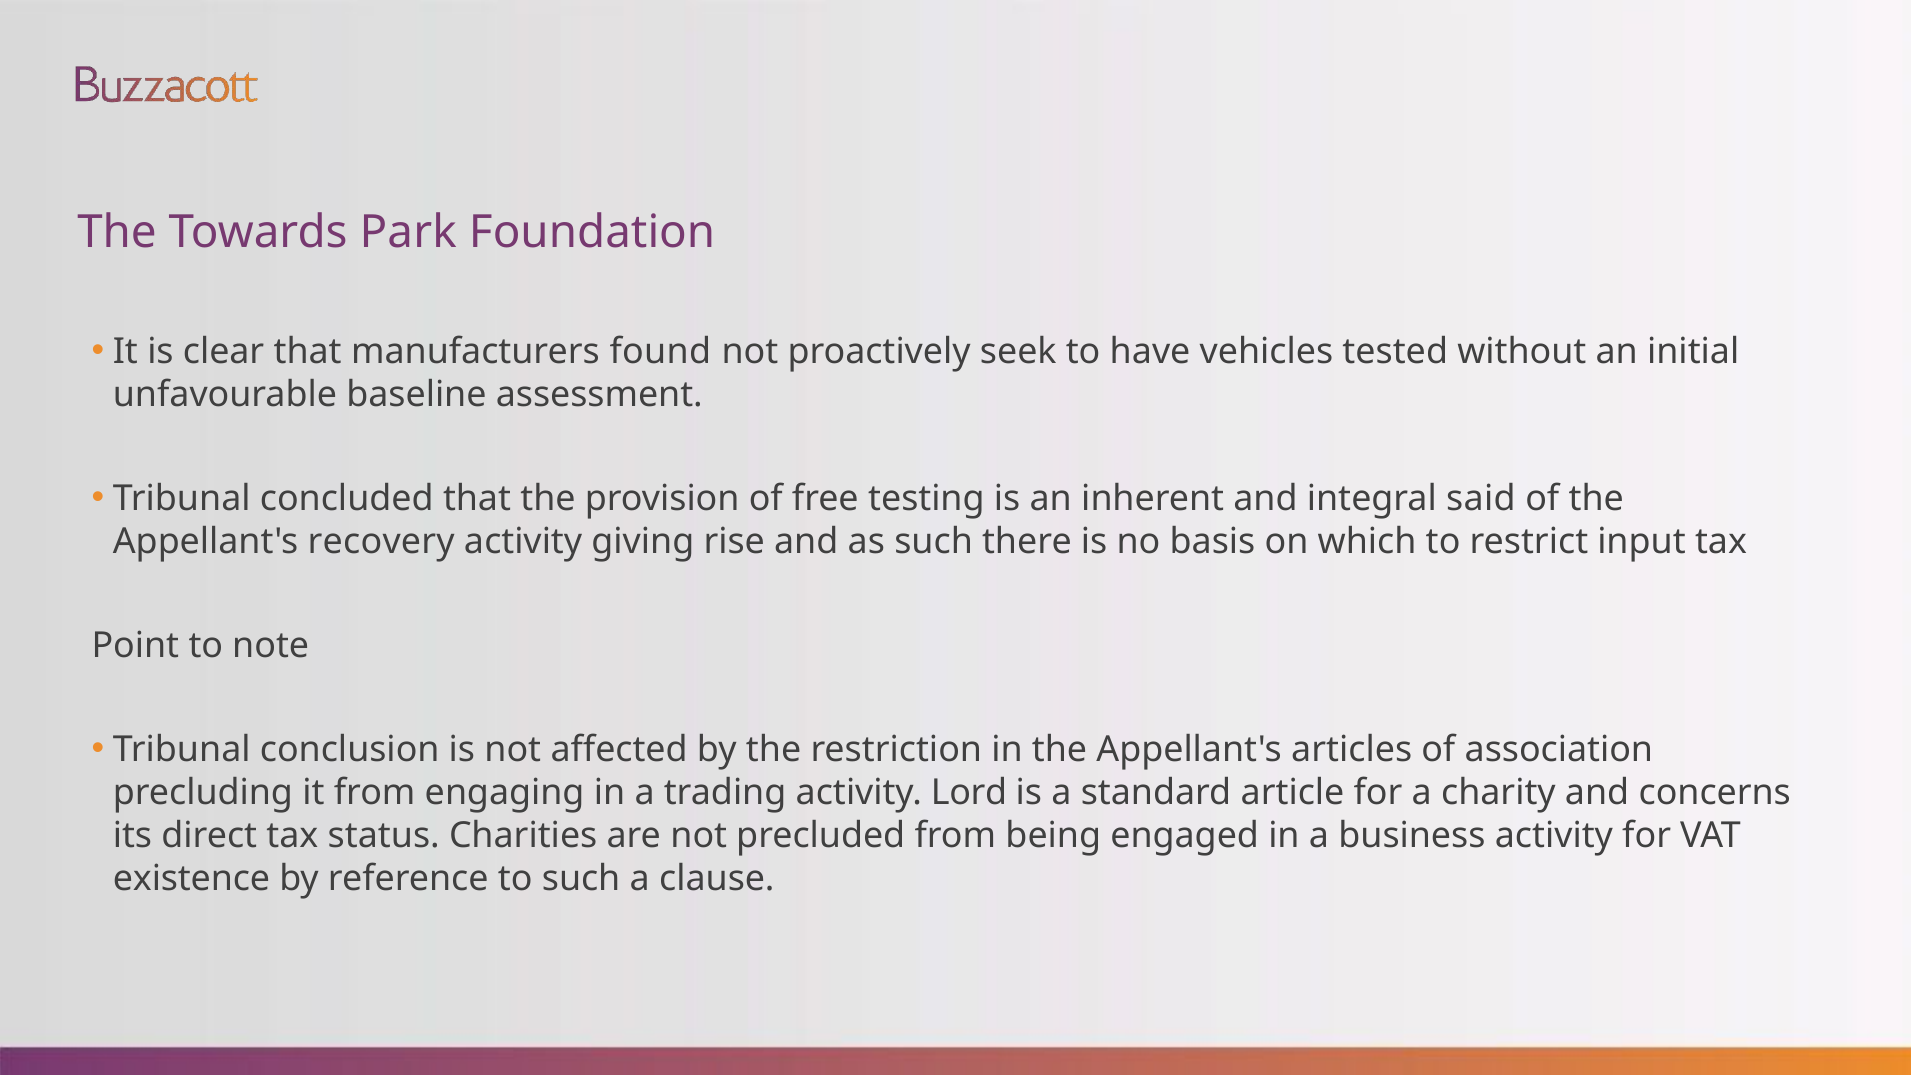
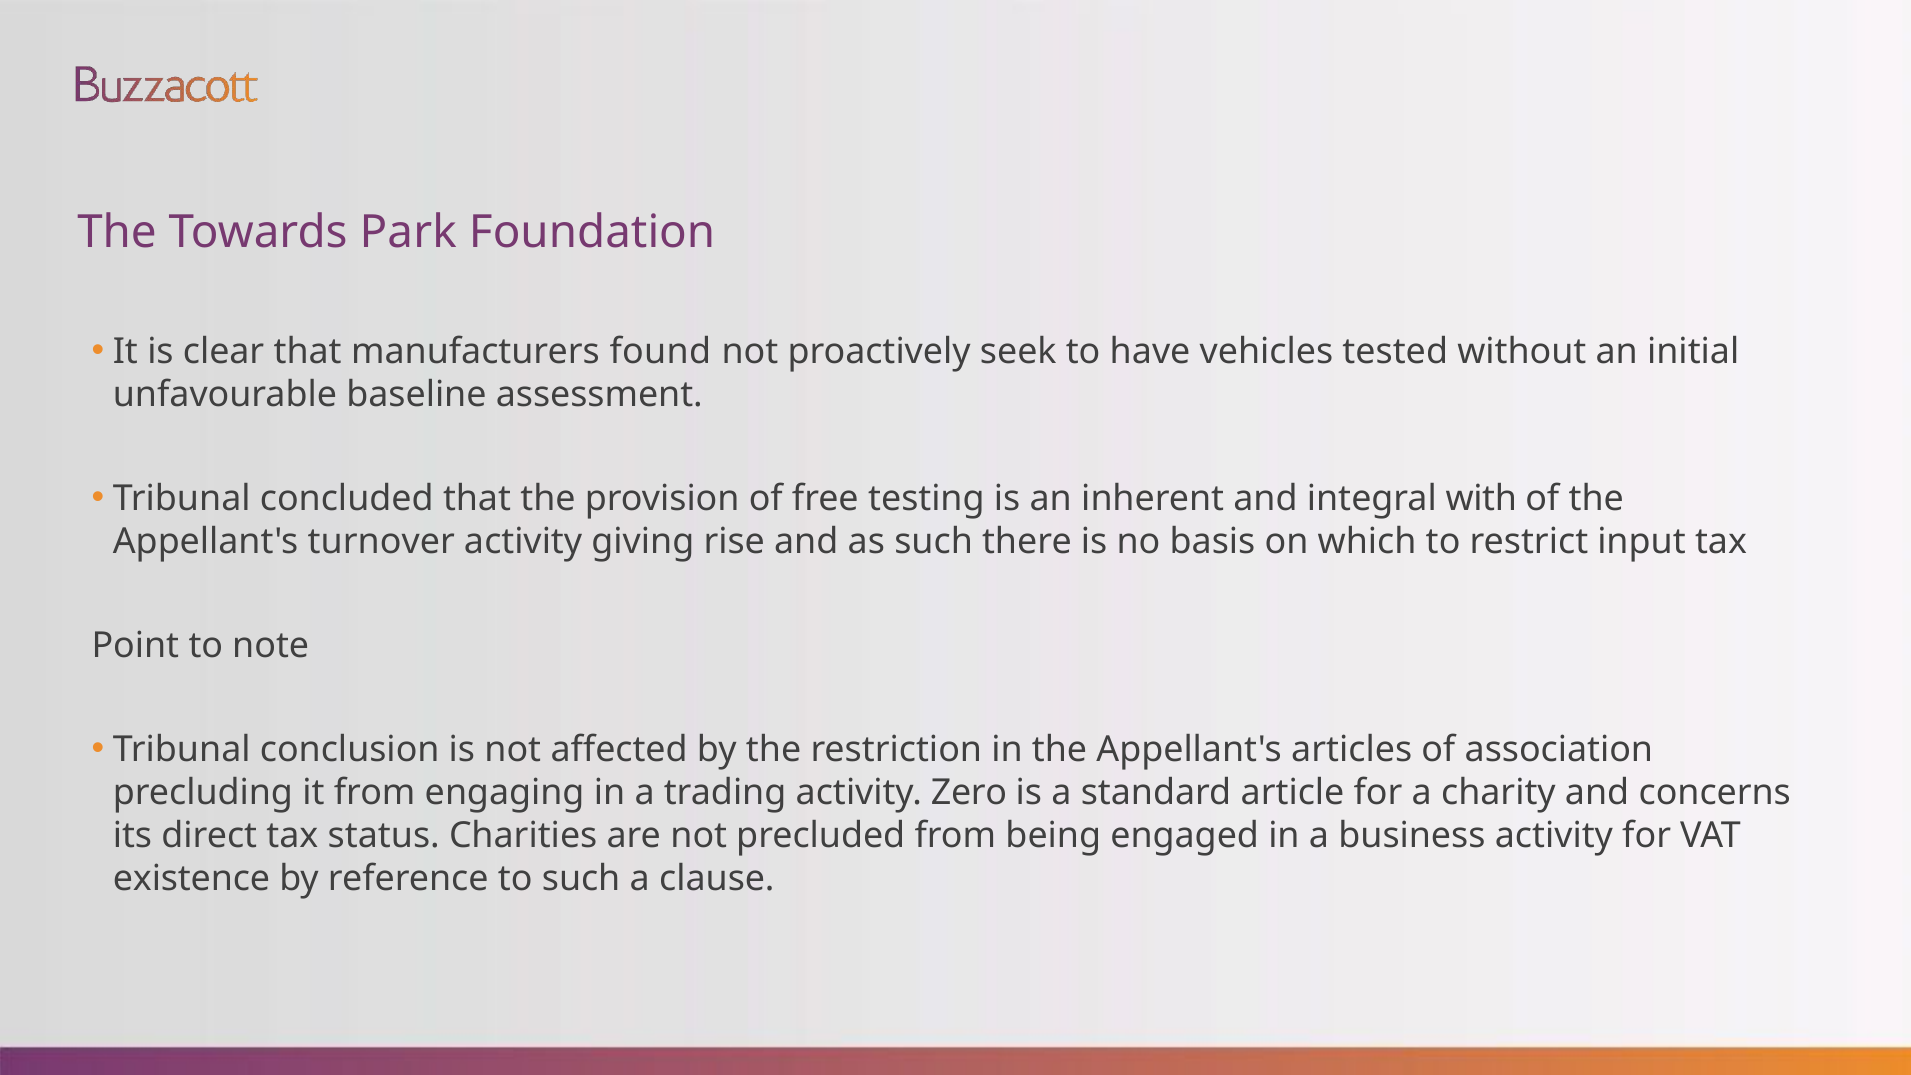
said: said -> with (1481, 499)
recovery: recovery -> turnover (381, 542)
Lord: Lord -> Zero (969, 793)
